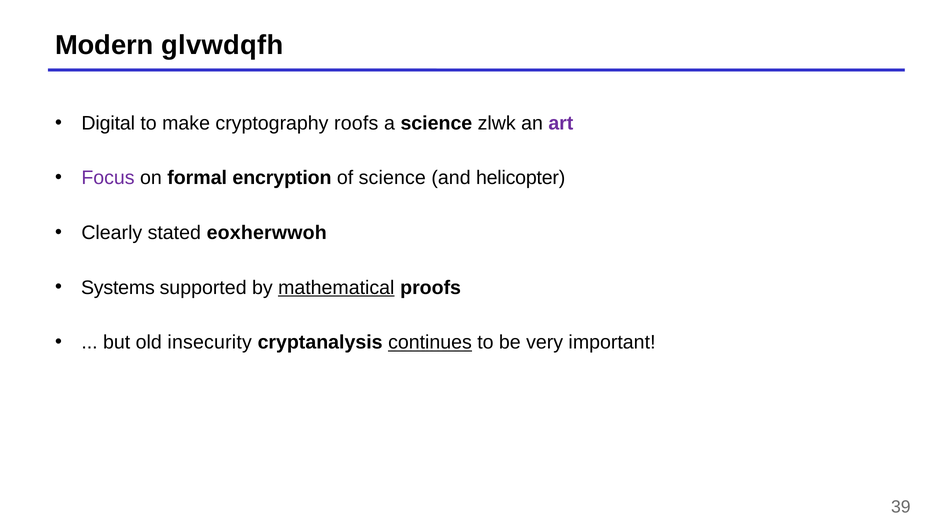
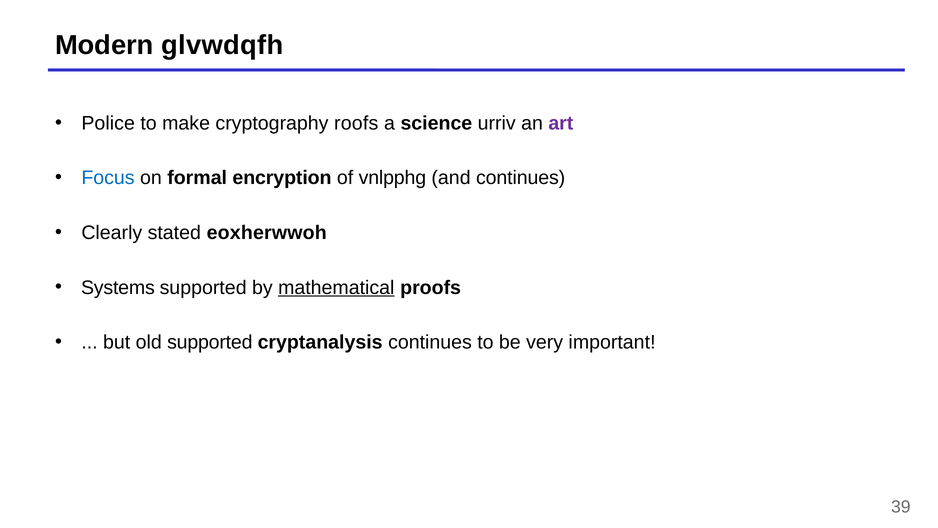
Digital: Digital -> Police (108, 123)
zlwk: zlwk -> urriv (497, 123)
Focus colour: purple -> blue (108, 178)
of science: science -> vnlpphg (392, 178)
and helicopter: helicopter -> continues (521, 178)
old insecurity: insecurity -> supported (210, 342)
continues underline: present -> none (430, 342)
